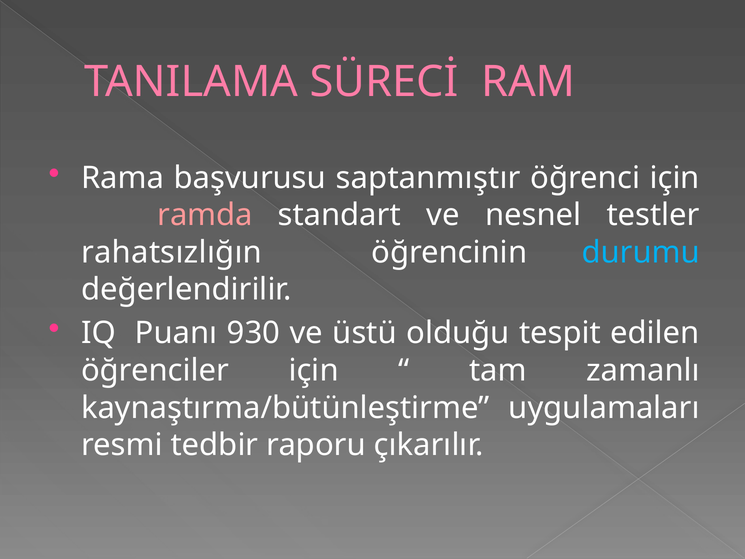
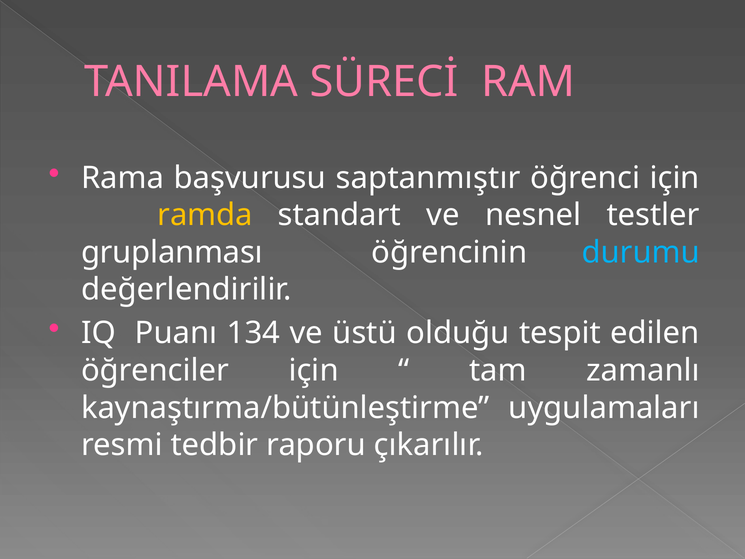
ramda colour: pink -> yellow (205, 215)
rahatsızlığın: rahatsızlığın -> gruplanması (172, 252)
930: 930 -> 134 (254, 333)
